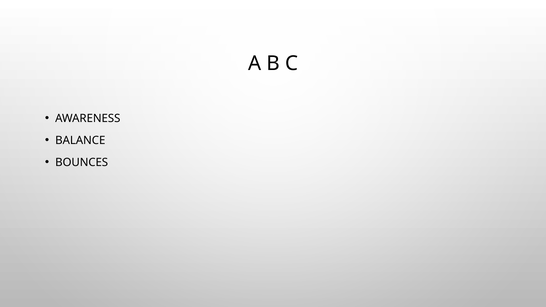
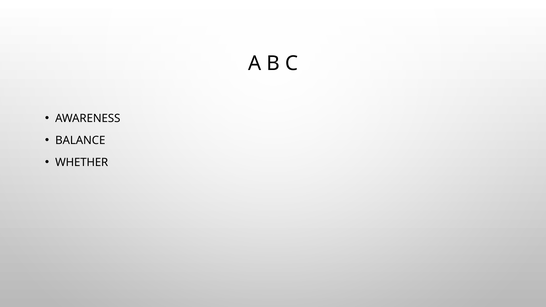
BOUNCES: BOUNCES -> WHETHER (82, 163)
